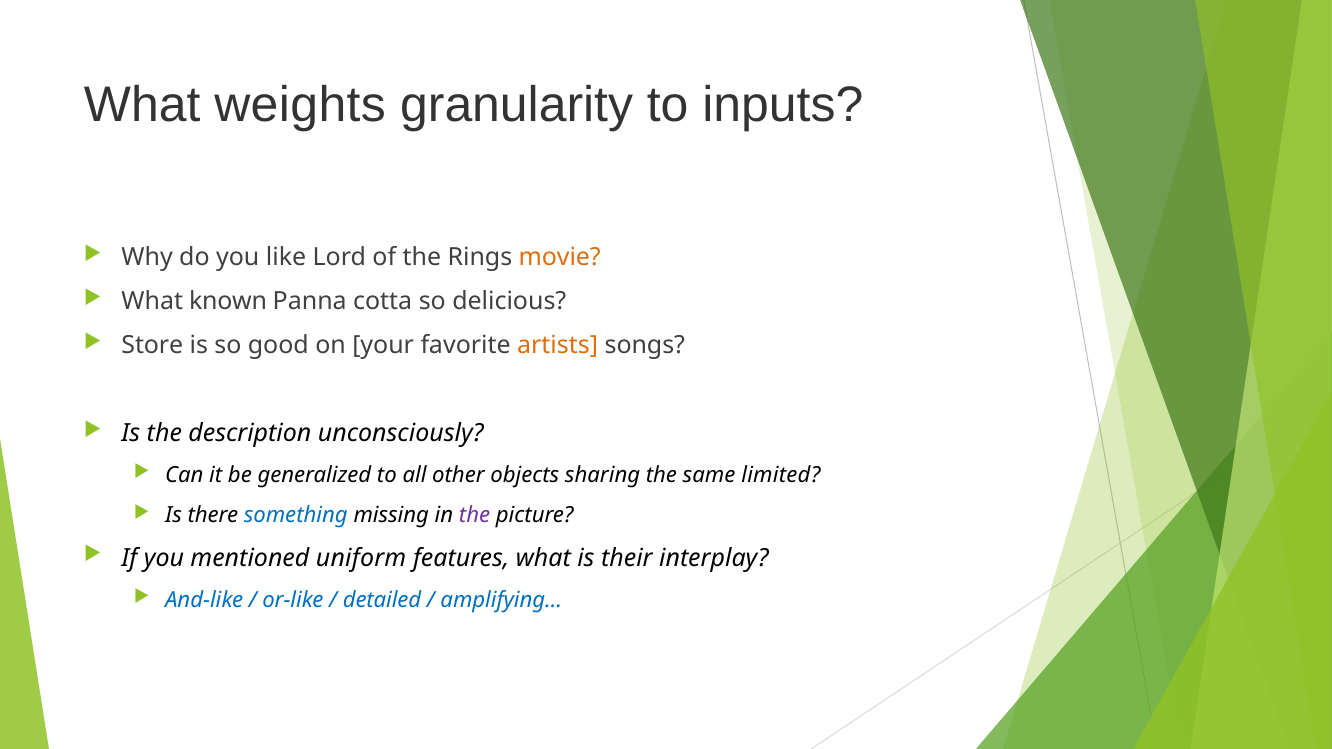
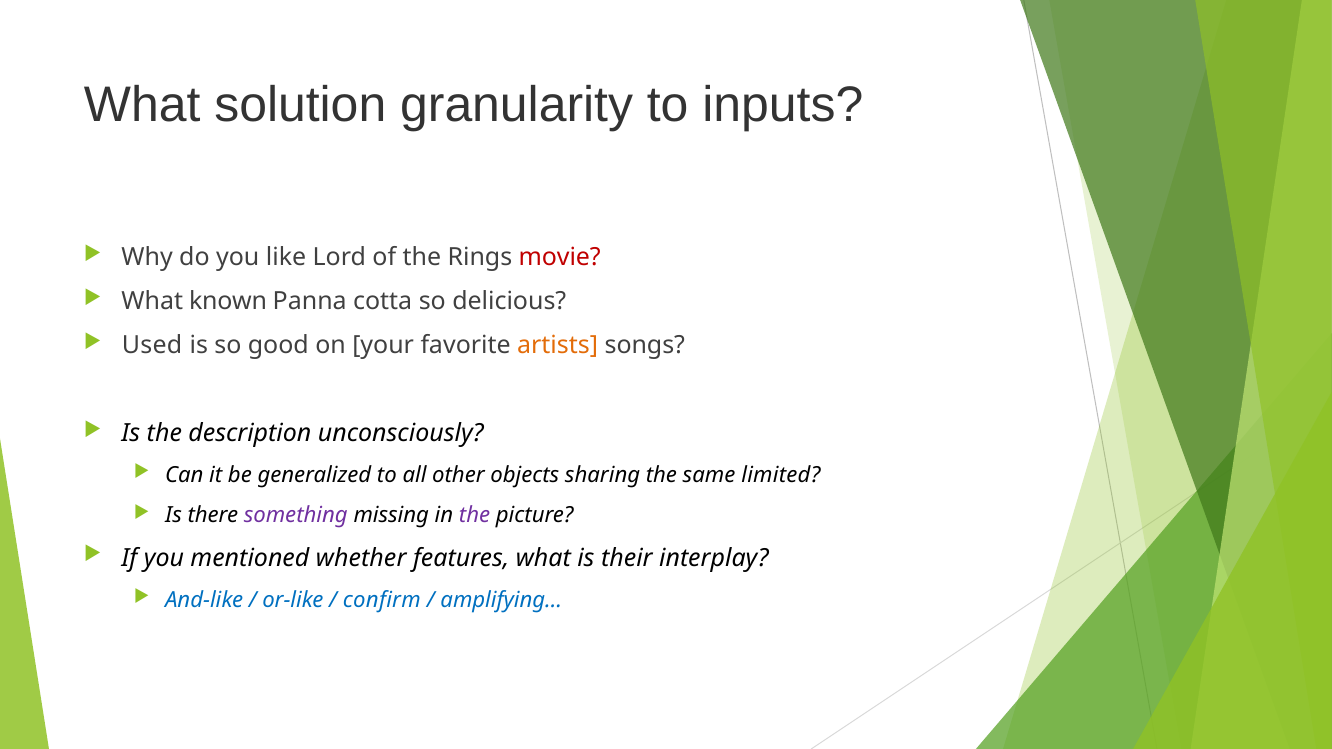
weights: weights -> solution (300, 105)
movie colour: orange -> red (560, 258)
Store: Store -> Used (152, 345)
something colour: blue -> purple (296, 516)
uniform: uniform -> whether (361, 558)
detailed: detailed -> confirm (382, 600)
